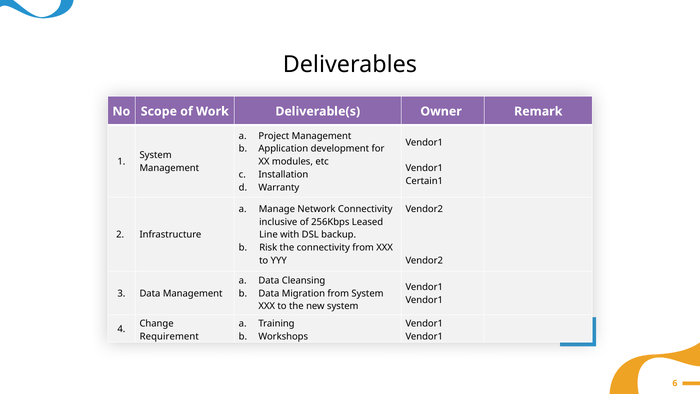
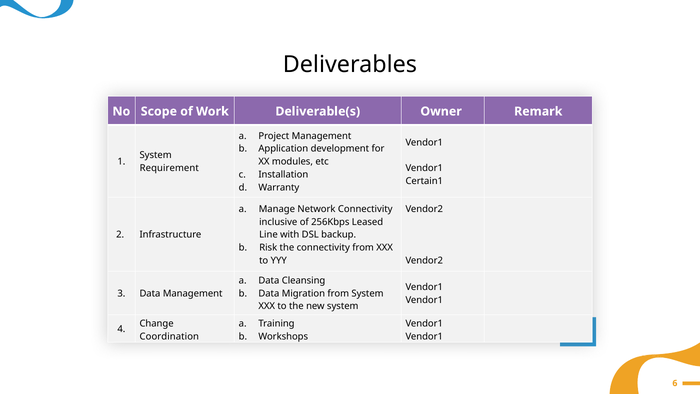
Management: Management -> Requirement (169, 168)
Requirement: Requirement -> Coordination (169, 336)
